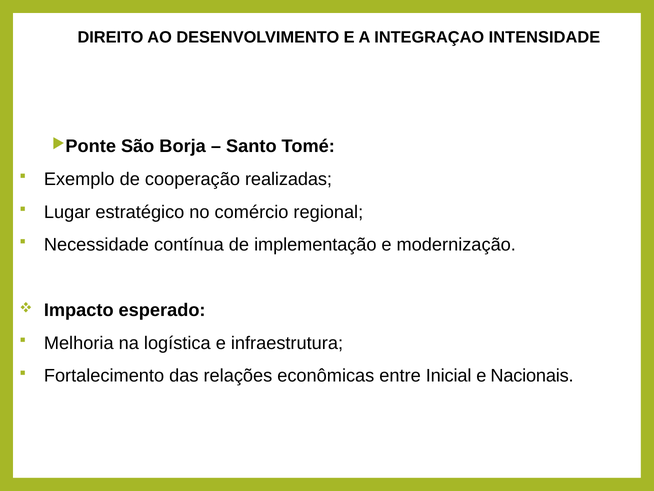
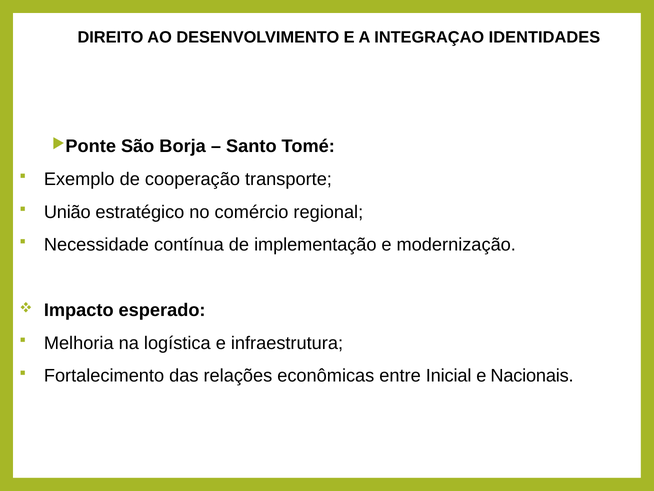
INTENSIDADE: INTENSIDADE -> IDENTIDADES (544, 38)
realizadas: realizadas -> transporte (288, 179)
Lugar: Lugar -> União (67, 212)
